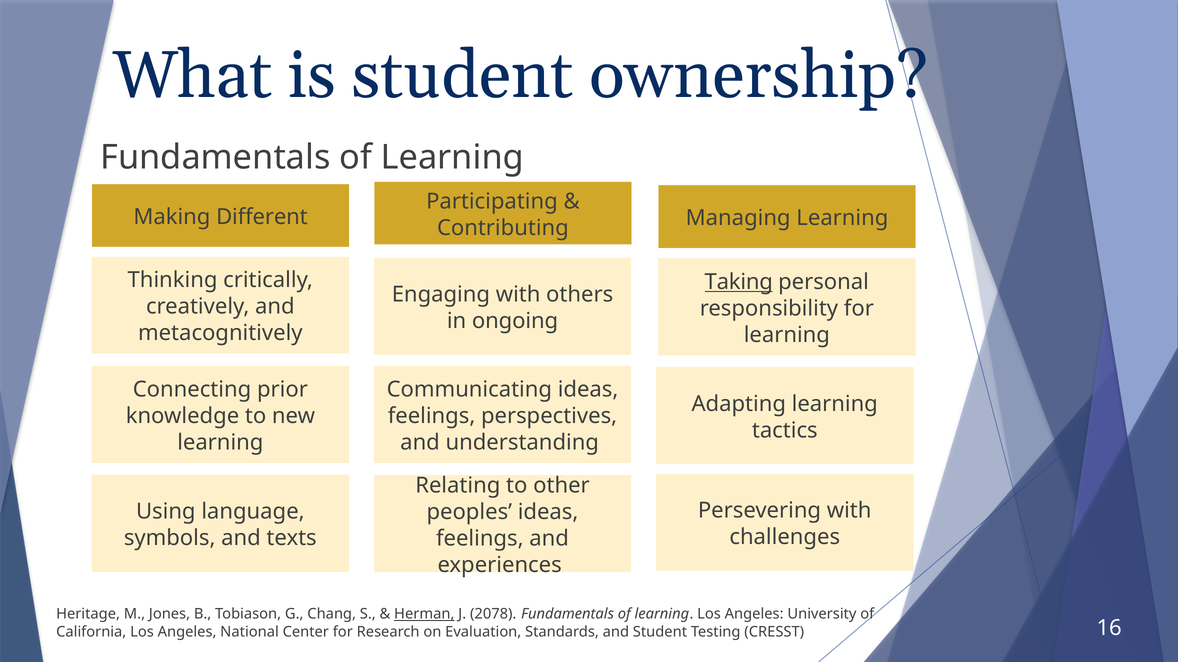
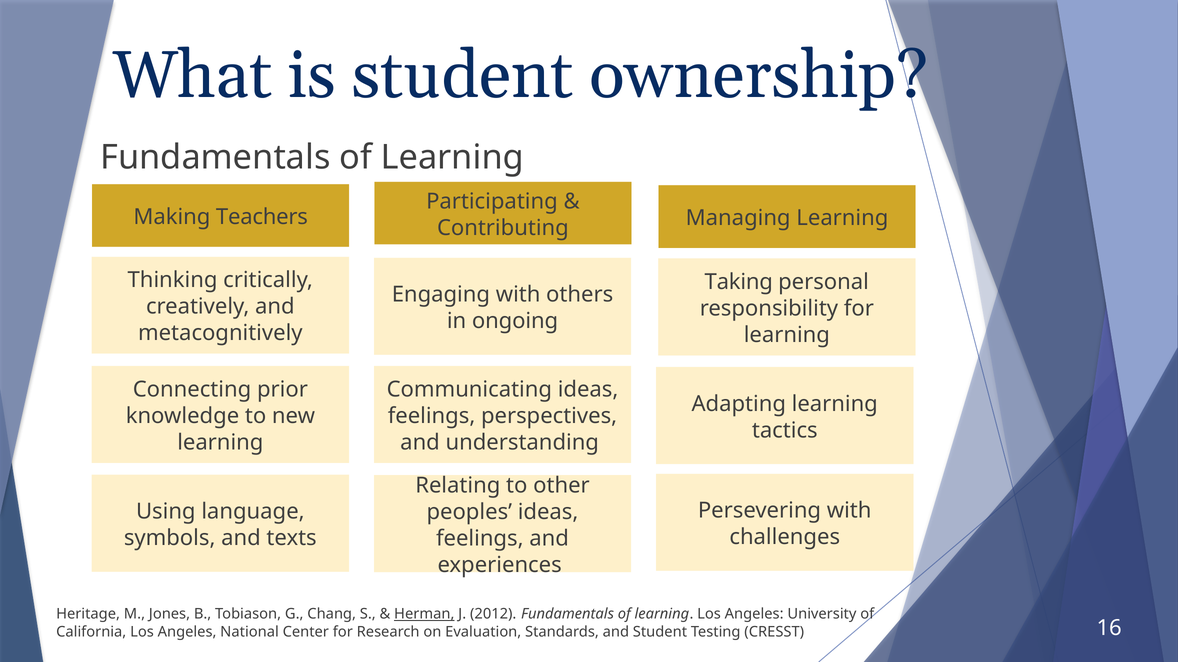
Different: Different -> Teachers (262, 217)
Taking underline: present -> none (739, 282)
2078: 2078 -> 2012 (493, 615)
